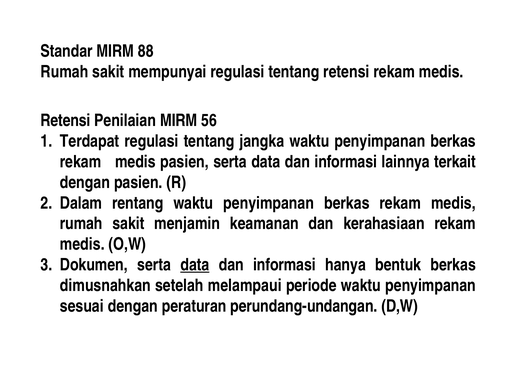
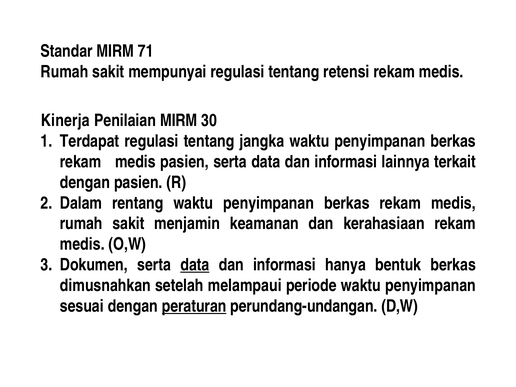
88: 88 -> 71 (146, 51)
Retensi: Retensi -> Kinerja (65, 120)
56: 56 -> 30 (209, 120)
peraturan underline: none -> present (194, 306)
